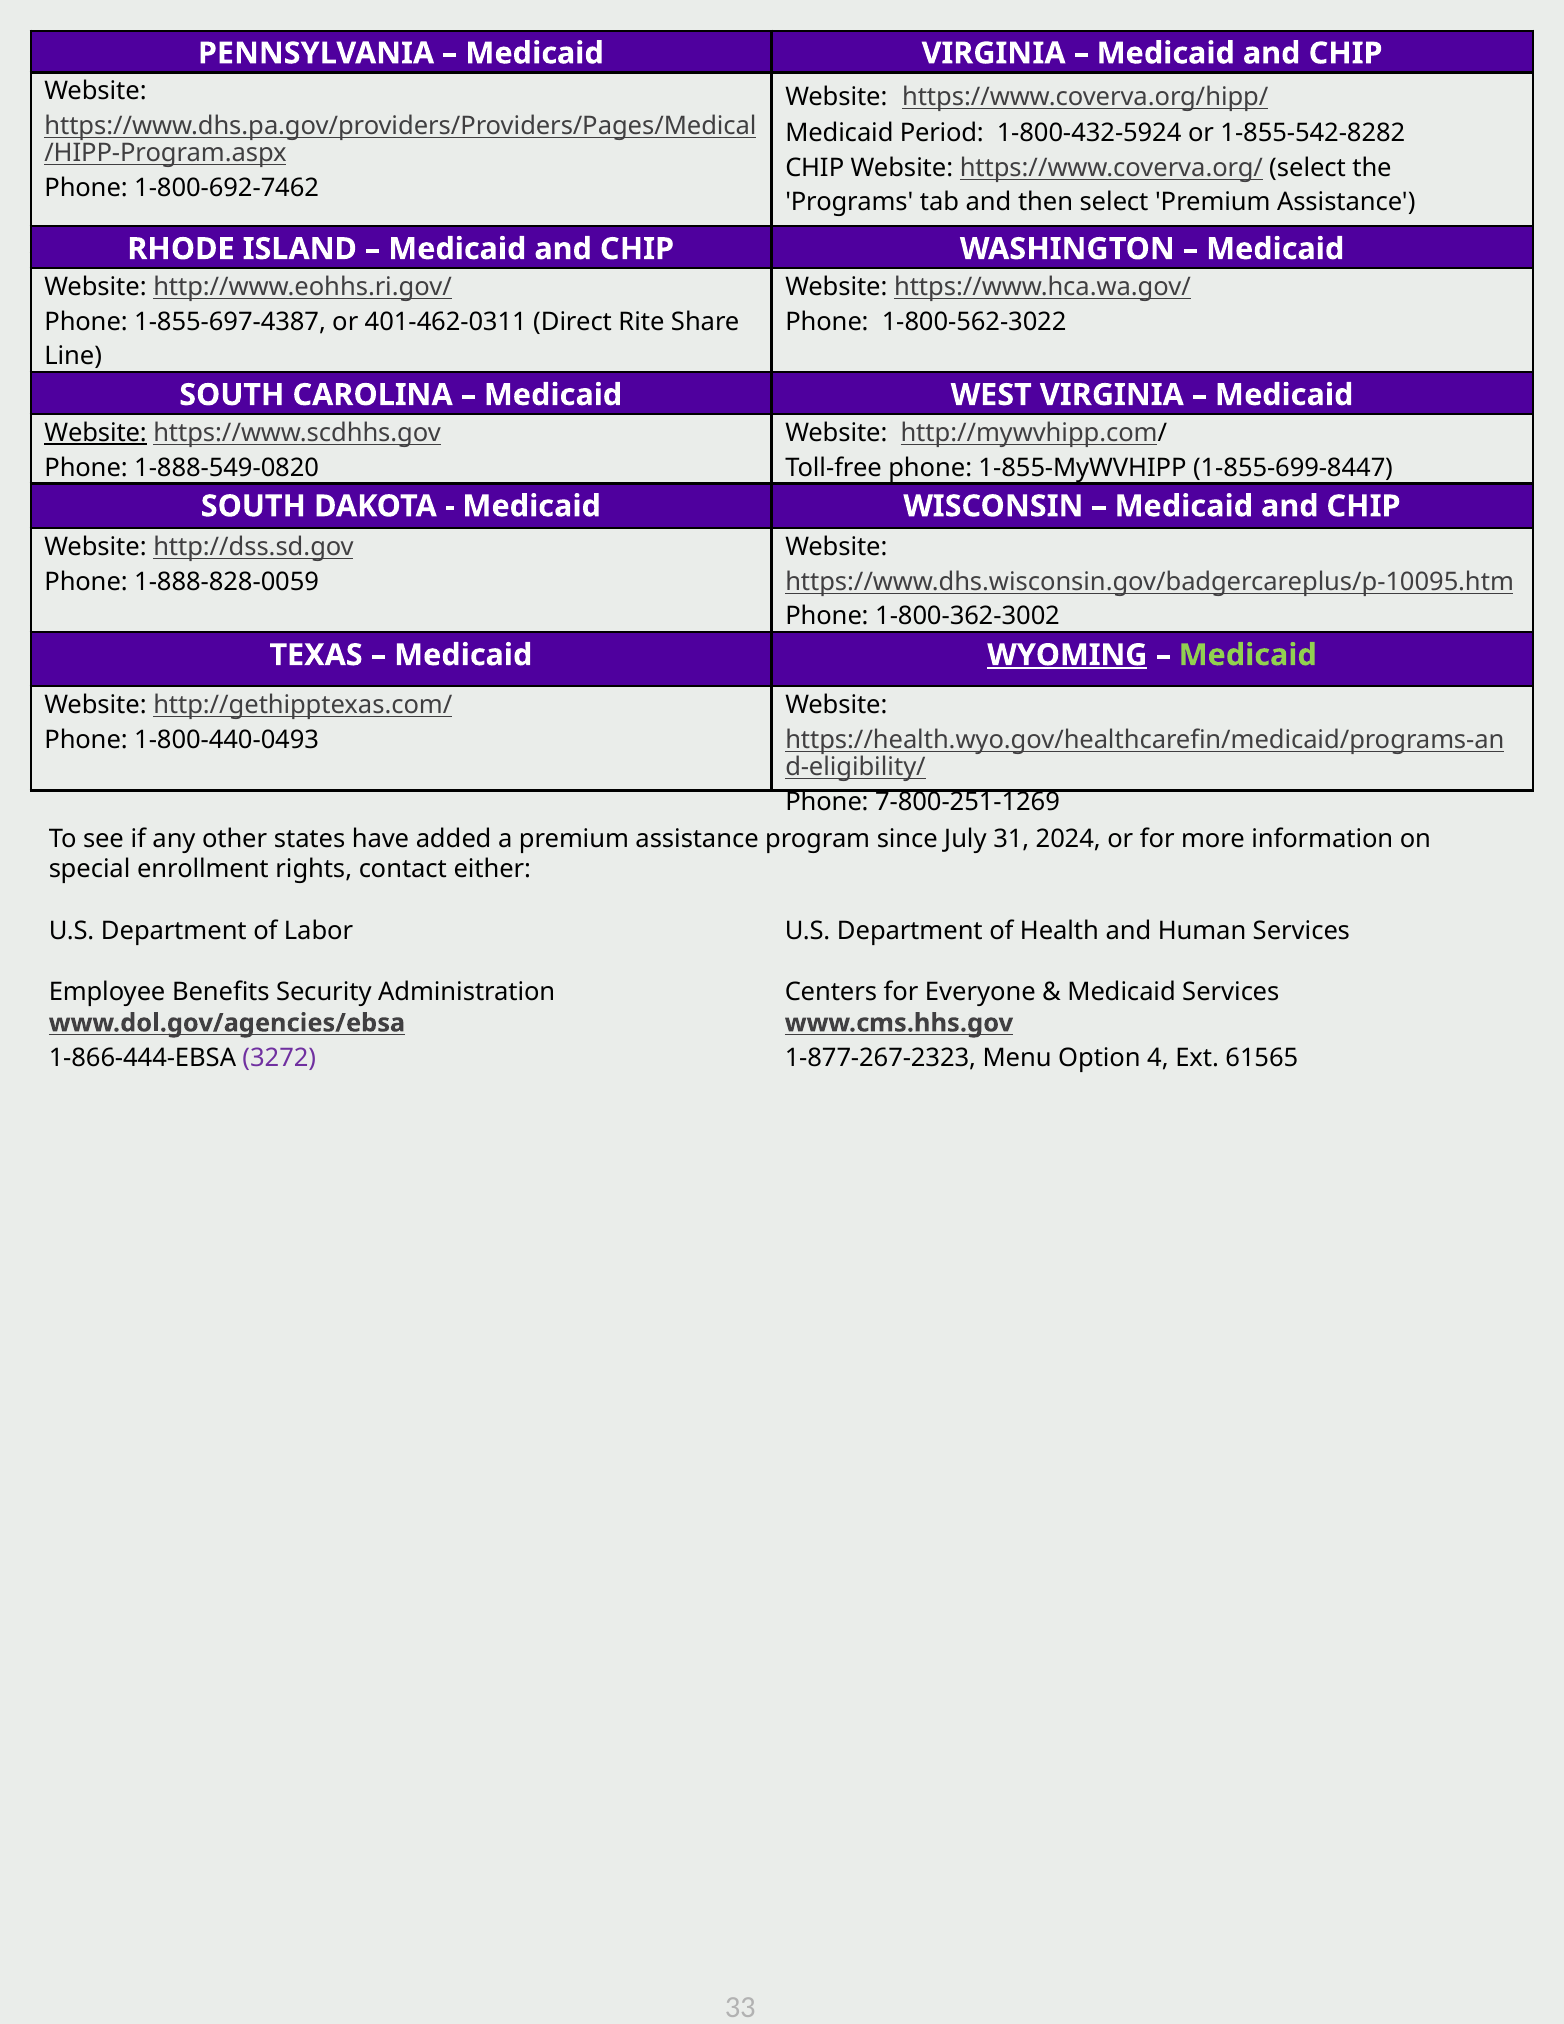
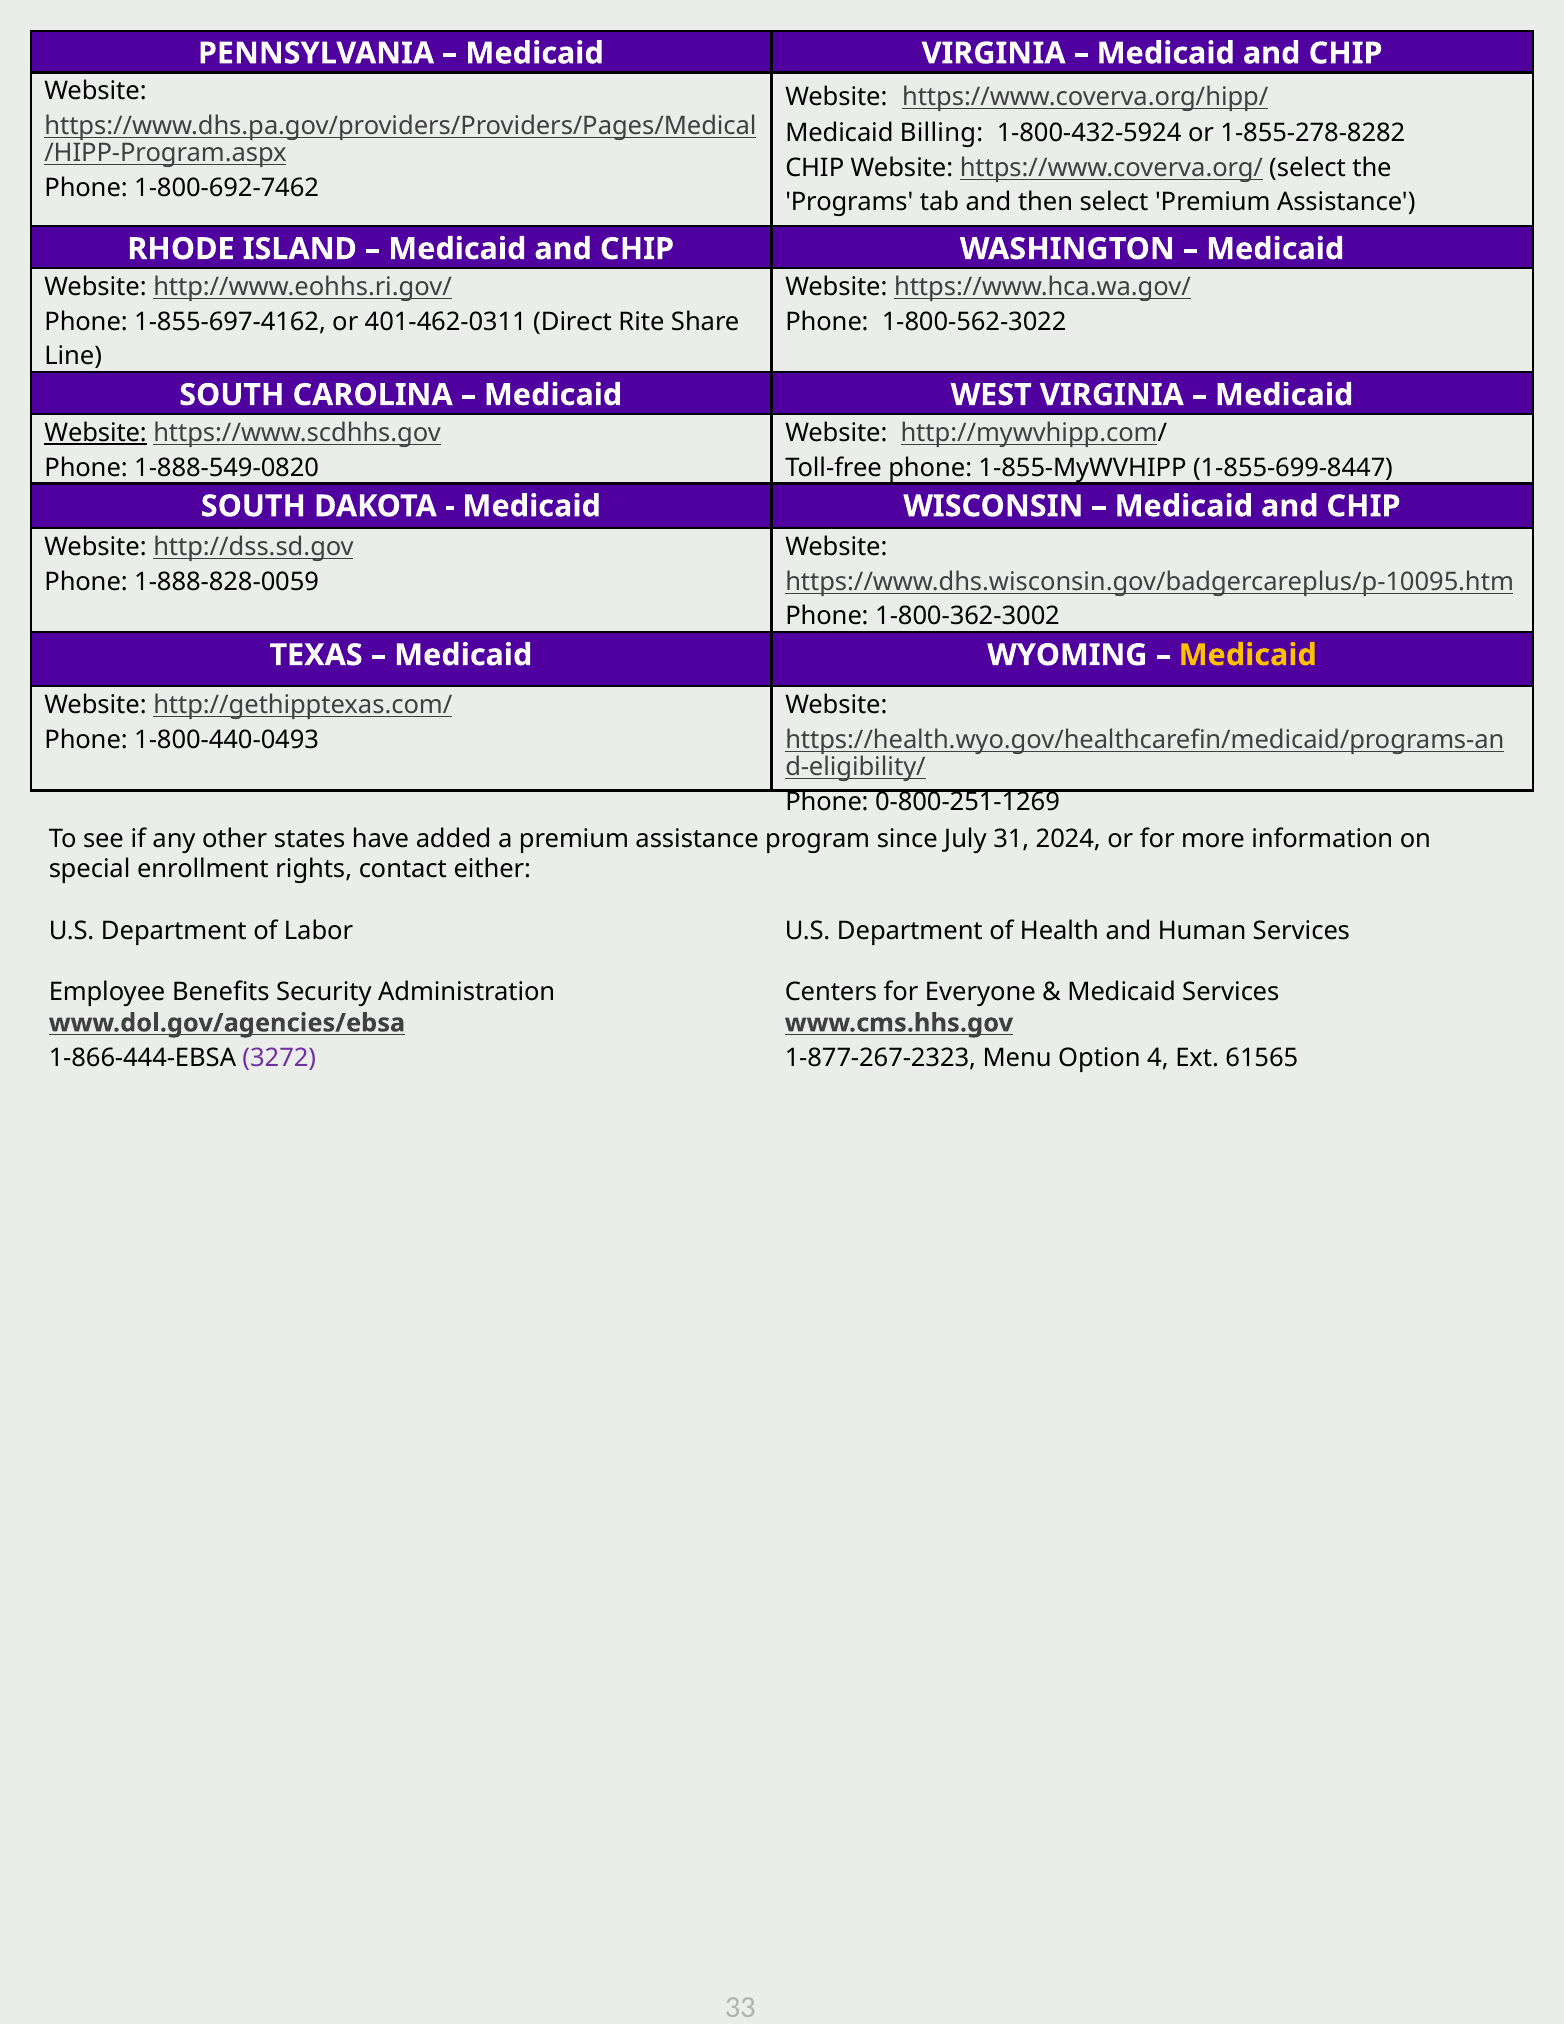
Period: Period -> Billing (942, 133)
1-855-542-8282: 1-855-542-8282 -> 1-855-278-8282 (1313, 133)
1-855-697-4387: 1-855-697-4387 -> 1-855-697-4162 (230, 322)
WYOMING underline: present -> none (1067, 655)
Medicaid colour: light green -> yellow (1248, 655)
7-800-251-1269: 7-800-251-1269 -> 0-800-251-1269 (967, 802)
